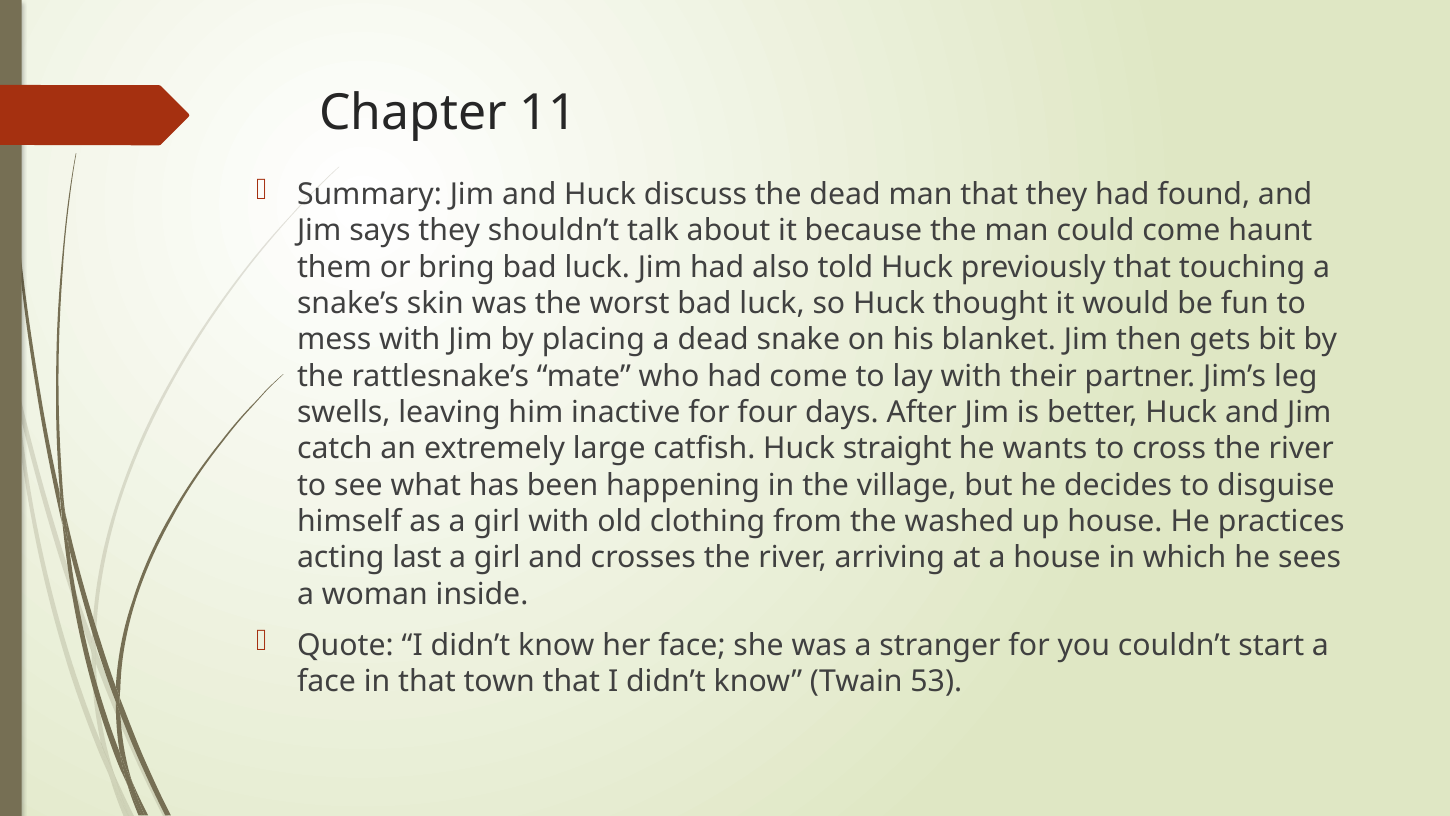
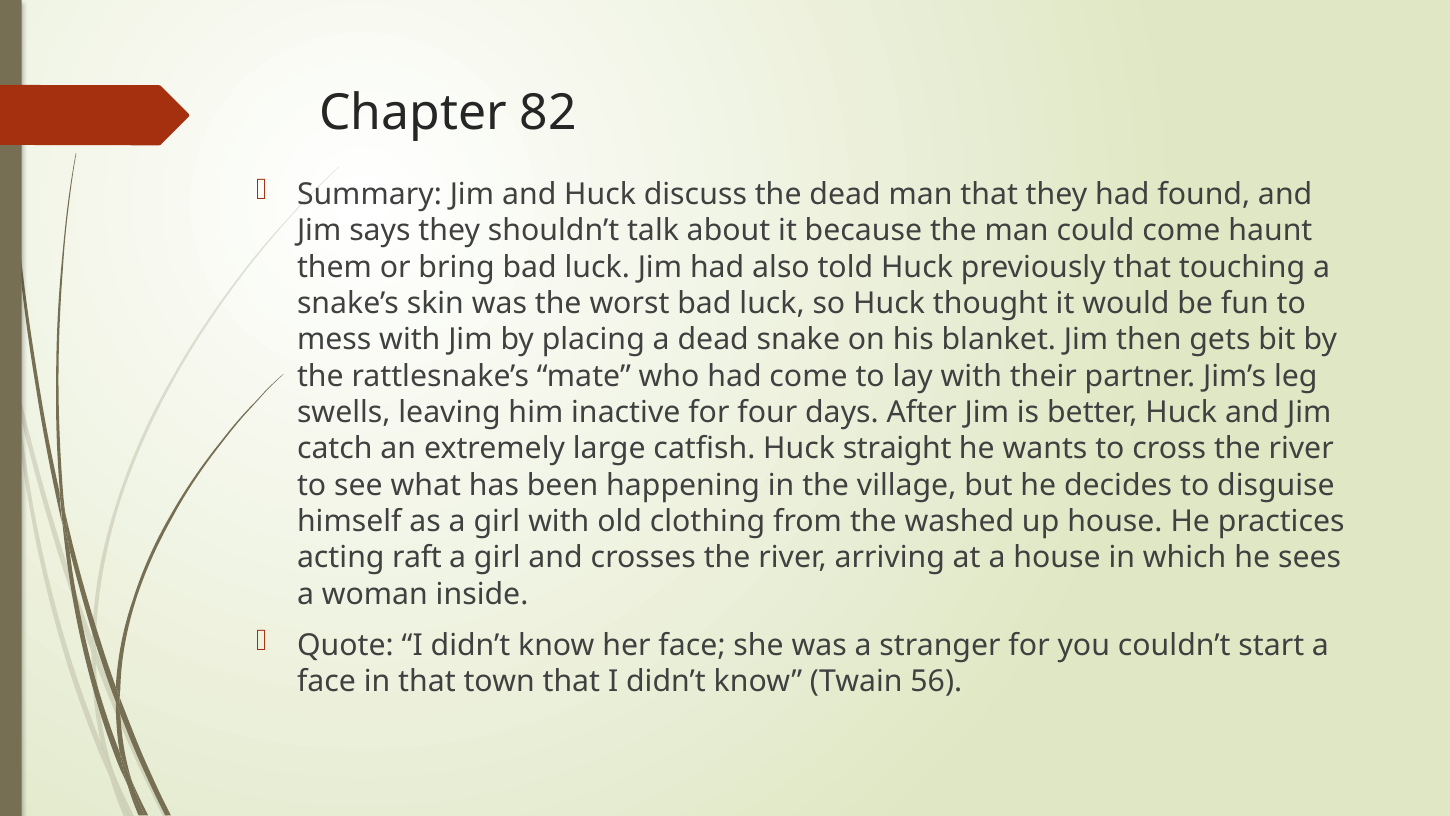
11: 11 -> 82 (548, 113)
last: last -> raft (417, 558)
53: 53 -> 56 (936, 682)
